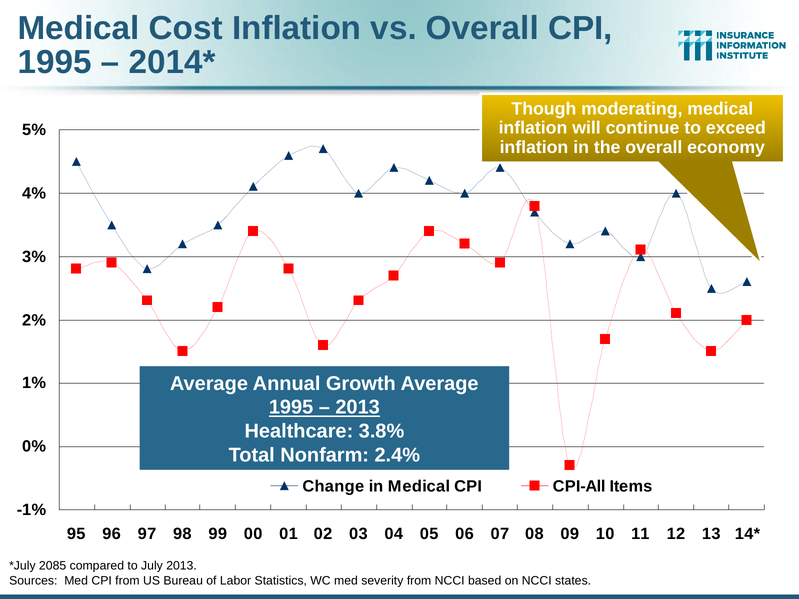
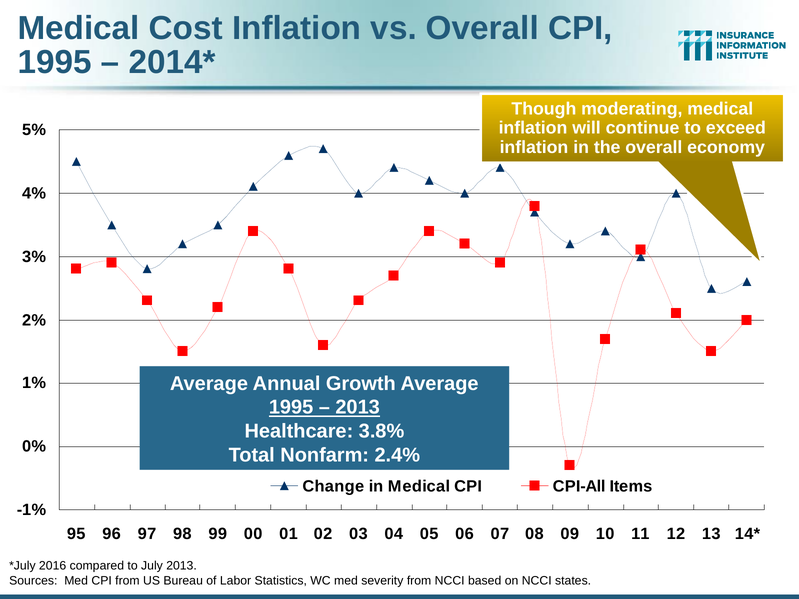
2085: 2085 -> 2016 (53, 566)
